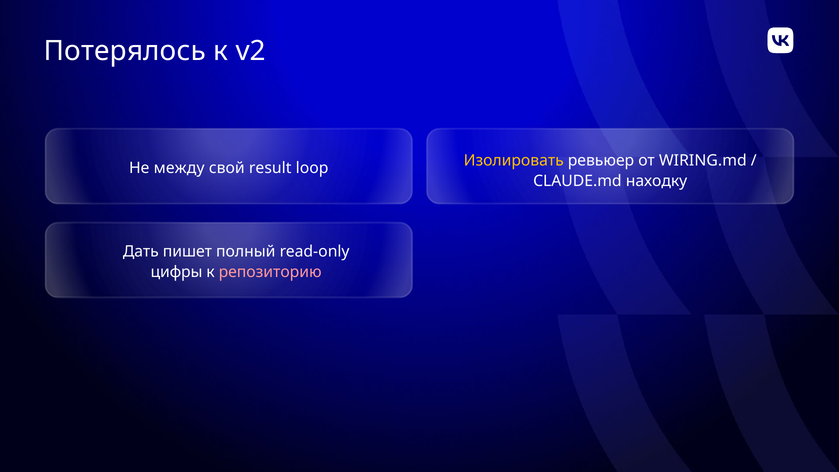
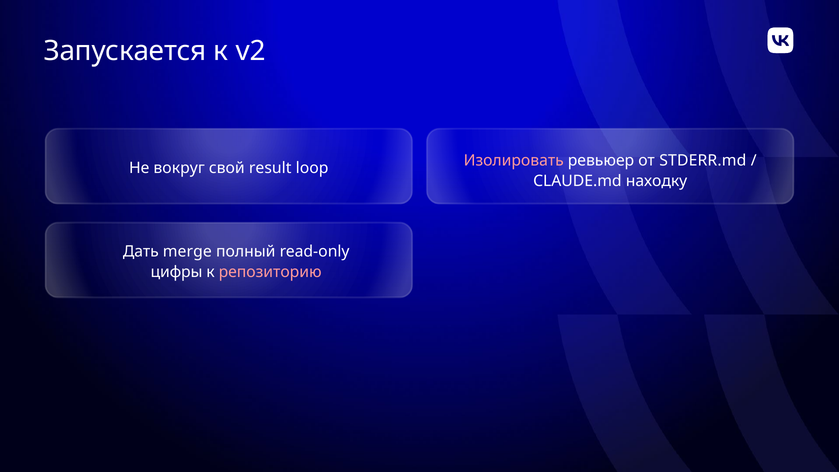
Потерялось: Потерялось -> Запускается (125, 51)
между: между -> вокруг (179, 168)
Изолировать colour: yellow -> pink (514, 161)
WIRING.md: WIRING.md -> STDERR.md (703, 161)
пишет: пишет -> merge (187, 252)
